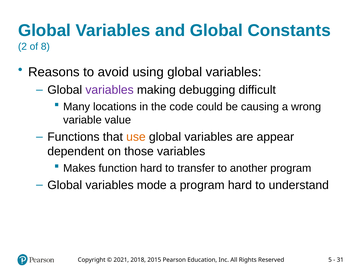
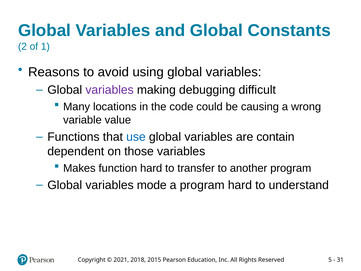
8: 8 -> 1 (45, 46)
use colour: orange -> blue (136, 137)
appear: appear -> contain (275, 137)
